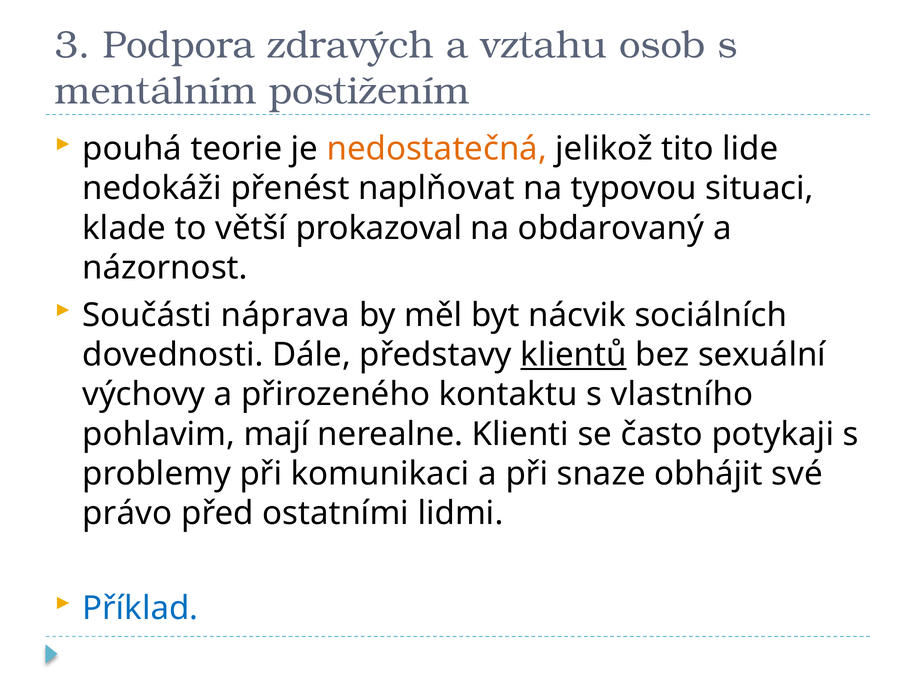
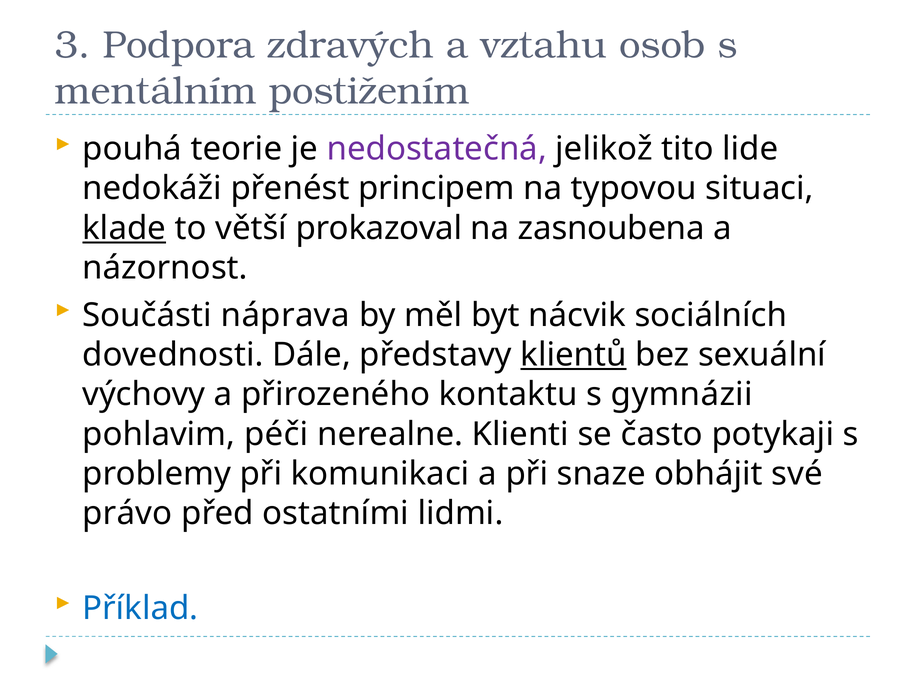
nedostatečná colour: orange -> purple (437, 149)
naplňovat: naplňovat -> principem (436, 188)
klade underline: none -> present (124, 228)
obdarovaný: obdarovaný -> zasnoubena (611, 228)
vlastního: vlastního -> gymnázii (682, 394)
mají: mají -> péči (276, 434)
